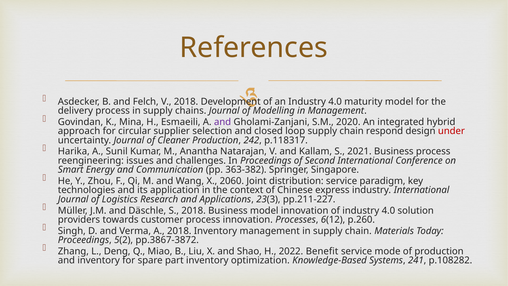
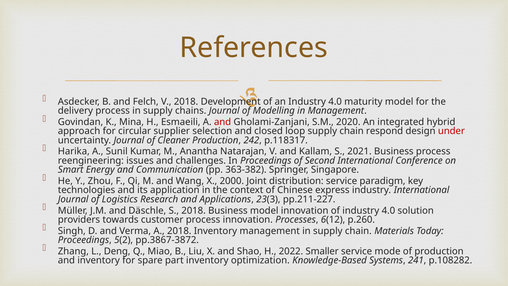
and colour: purple -> red (223, 122)
2060: 2060 -> 2000 (232, 181)
Benefit: Benefit -> Smaller (322, 251)
